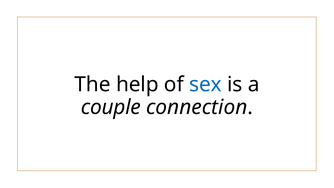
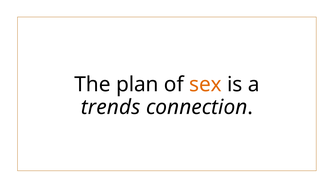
help: help -> plan (137, 85)
sex colour: blue -> orange (205, 85)
couple: couple -> trends (111, 107)
